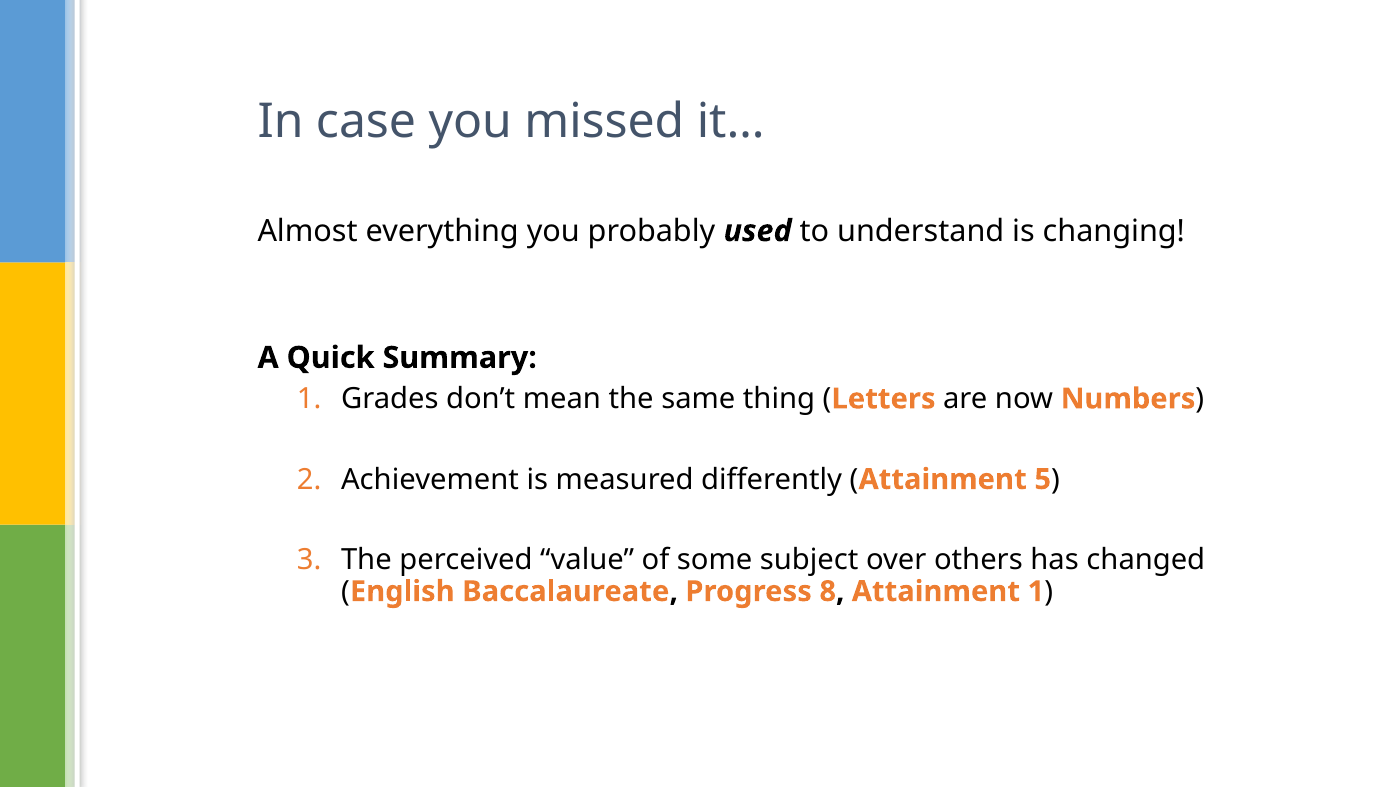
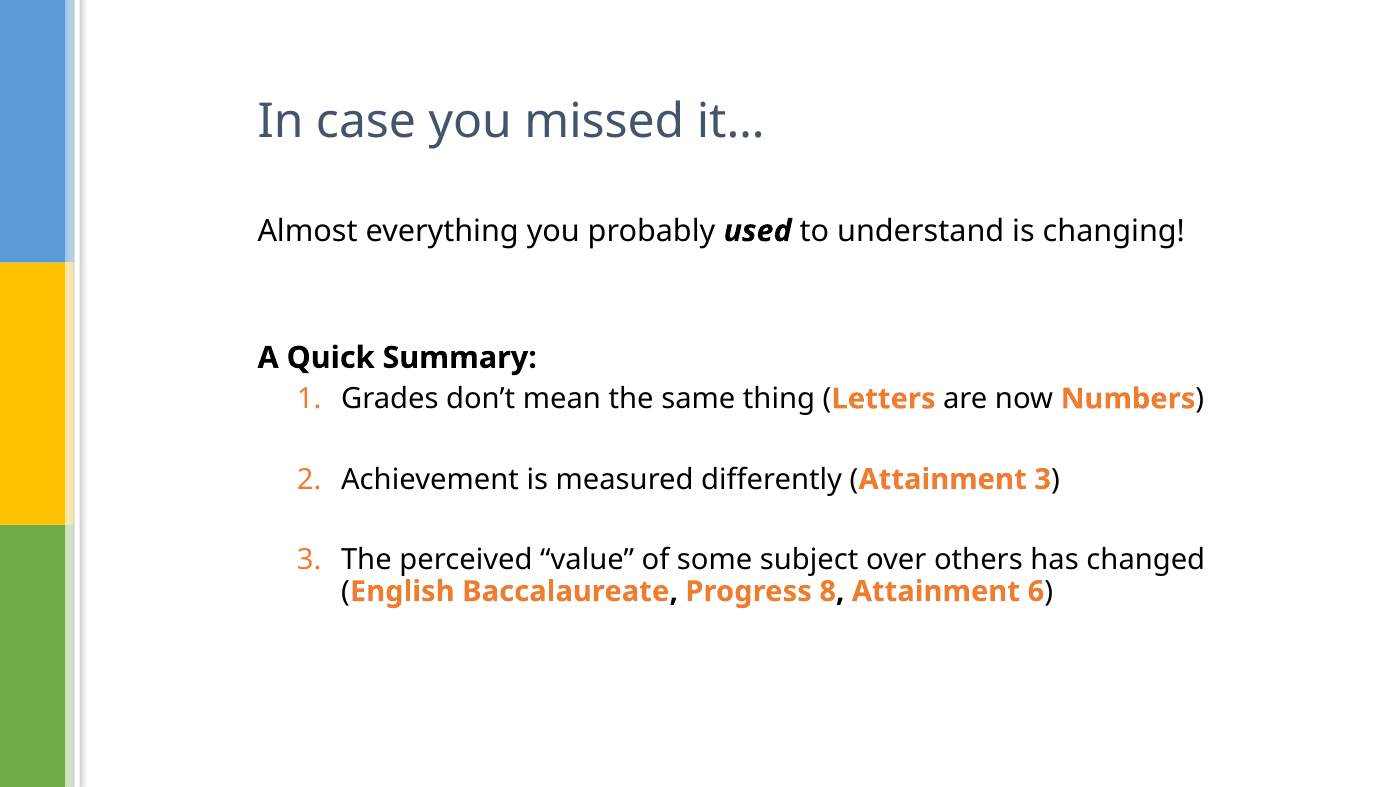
Attainment 5: 5 -> 3 (1043, 479)
Attainment 1: 1 -> 6 (1036, 591)
